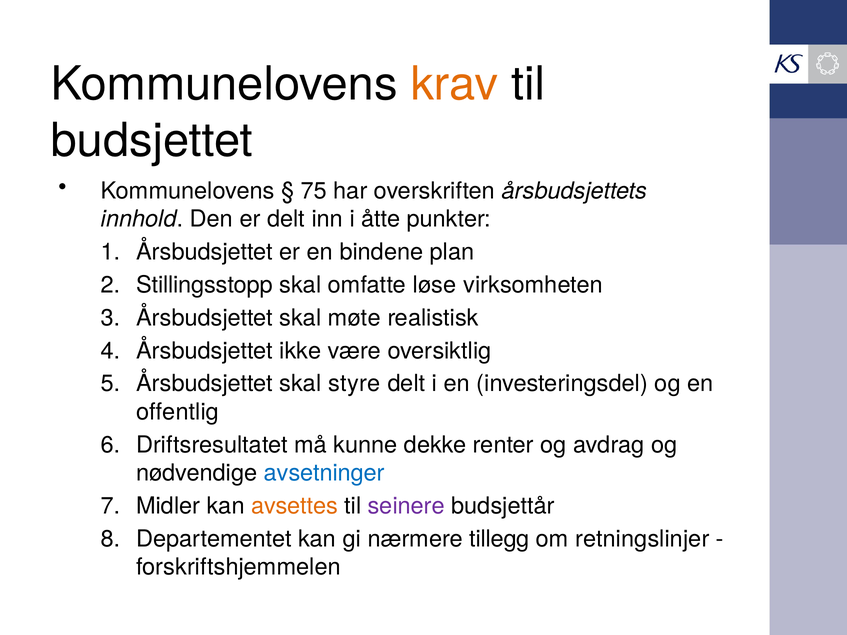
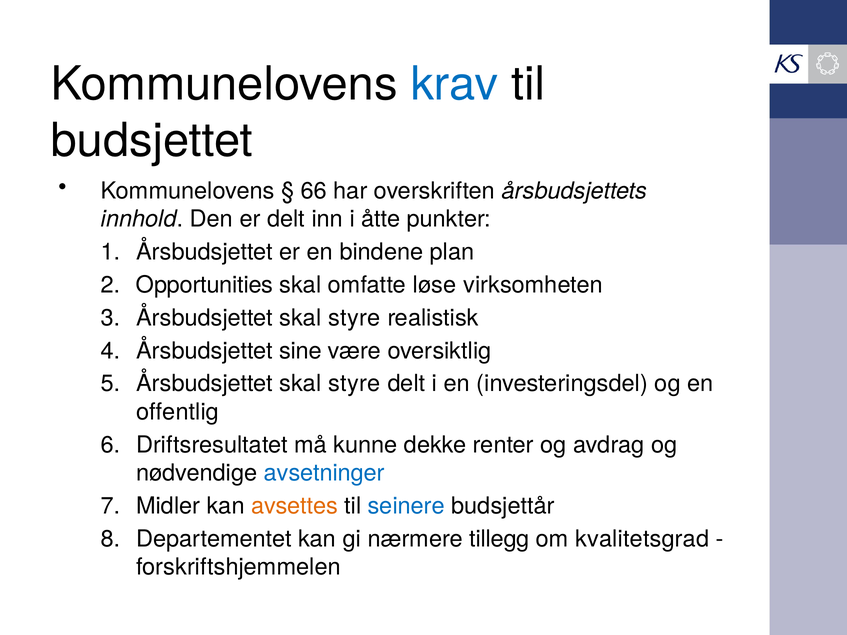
krav colour: orange -> blue (455, 84)
75: 75 -> 66 (314, 191)
Stillingsstopp: Stillingsstopp -> Opportunities (205, 285)
møte: møte -> styre (354, 318)
ikke: ikke -> sine (300, 351)
seinere colour: purple -> blue (406, 506)
retningslinjer: retningslinjer -> kvalitetsgrad (642, 539)
